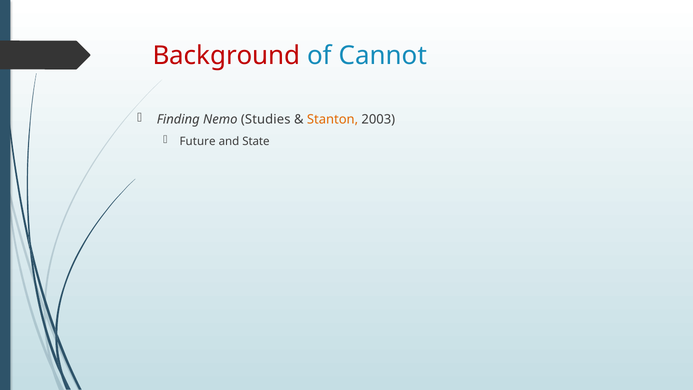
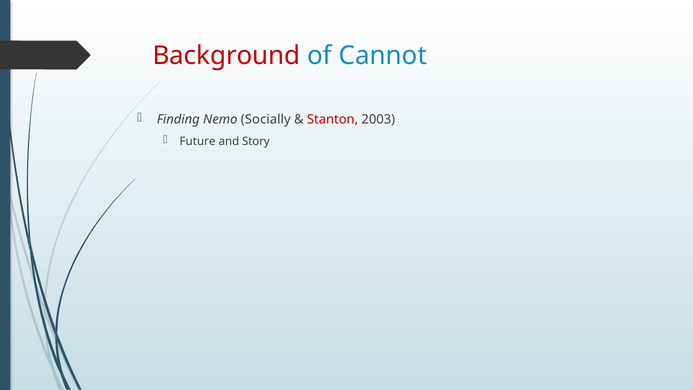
Studies: Studies -> Socially (266, 120)
Stanton colour: orange -> red (333, 120)
State: State -> Story (256, 141)
